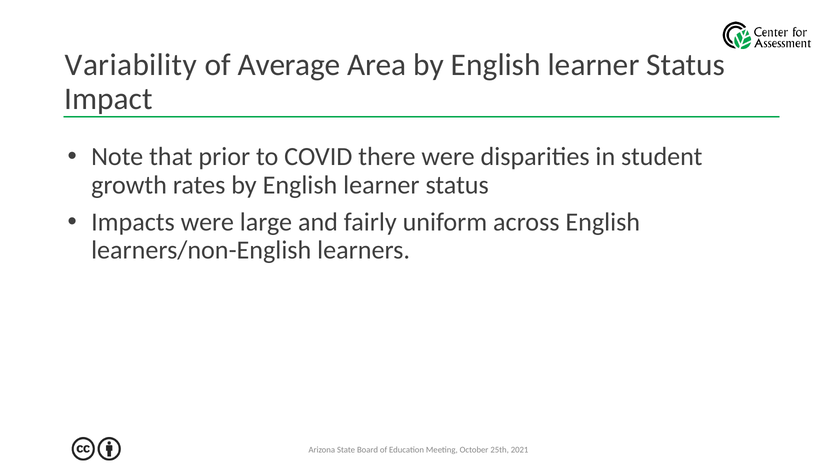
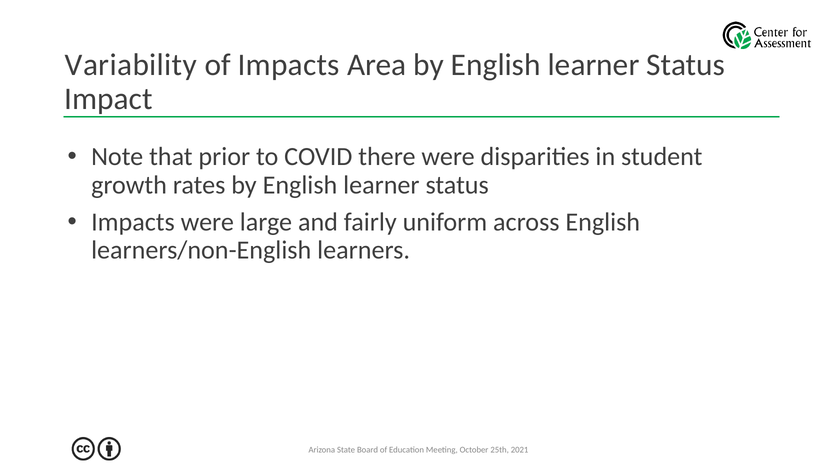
of Average: Average -> Impacts (289, 65)
